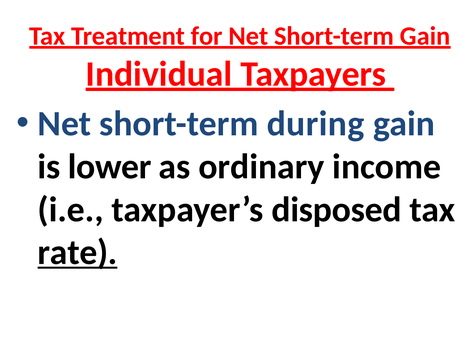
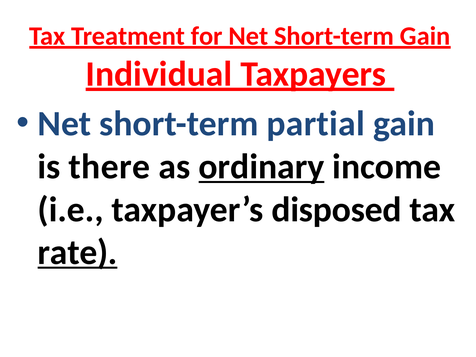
during: during -> partial (316, 124)
lower: lower -> there (109, 167)
ordinary underline: none -> present (261, 167)
